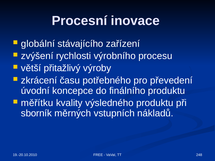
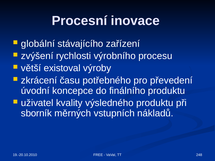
přitažlivý: přitažlivý -> existoval (62, 68)
měřítku: měřítku -> uživatel (37, 103)
